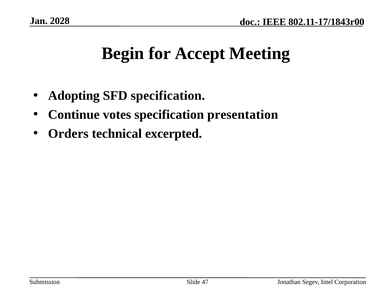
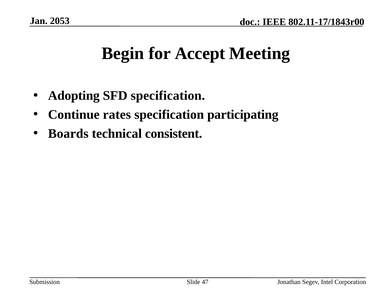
2028: 2028 -> 2053 (60, 21)
votes: votes -> rates (117, 115)
presentation: presentation -> participating (243, 115)
Orders: Orders -> Boards (68, 134)
excerpted: excerpted -> consistent (174, 134)
